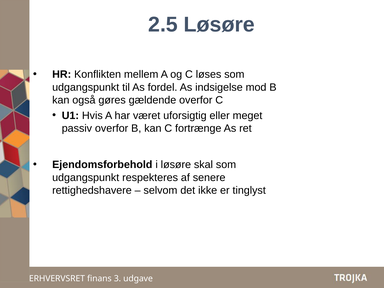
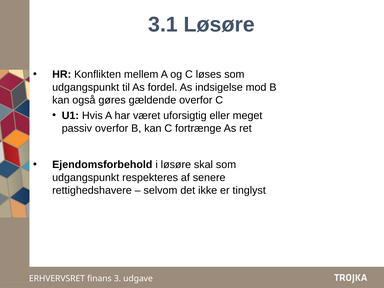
2.5: 2.5 -> 3.1 (163, 25)
